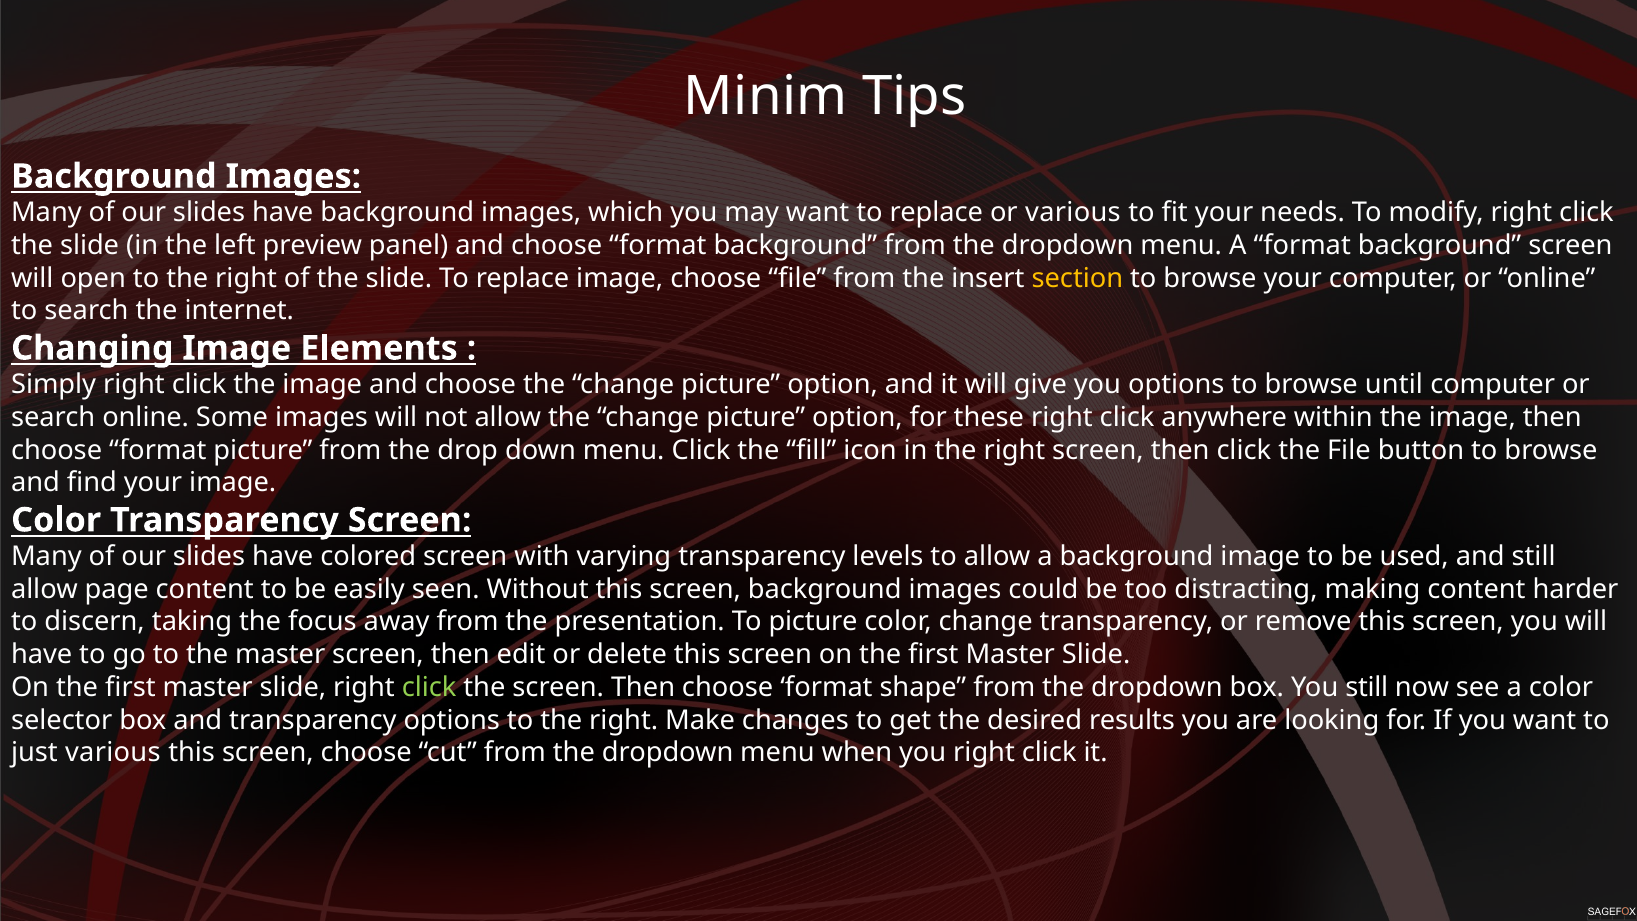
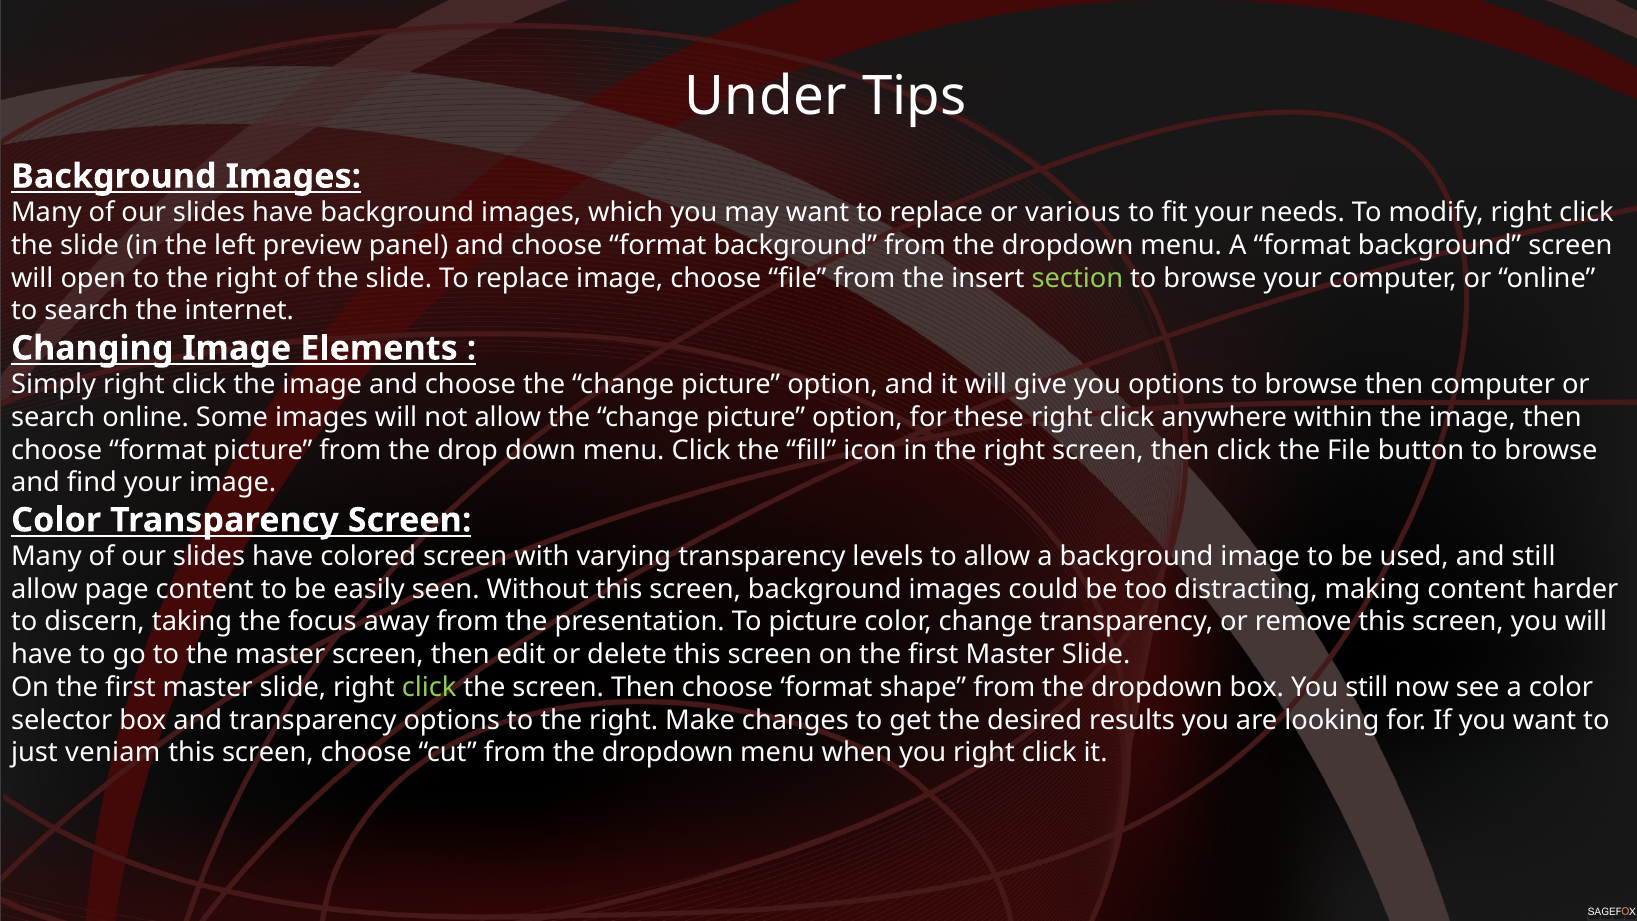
Minim: Minim -> Under (766, 97)
section colour: yellow -> light green (1077, 278)
browse until: until -> then (1394, 385)
just various: various -> veniam (113, 753)
